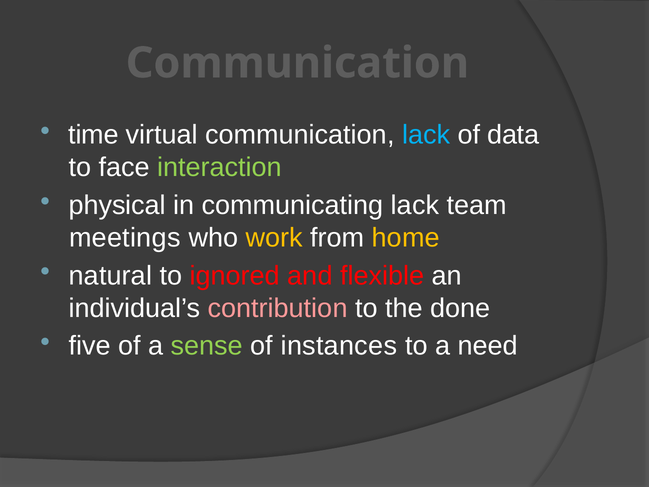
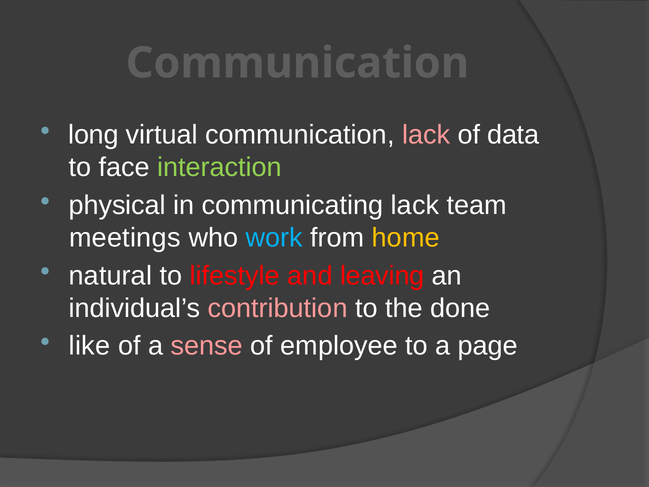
time: time -> long (94, 135)
lack colour: light blue -> pink (426, 135)
work colour: yellow -> light blue (274, 238)
ignored: ignored -> lifestyle (235, 276)
flexible: flexible -> leaving (382, 276)
five: five -> like (90, 346)
sense colour: light green -> pink (207, 346)
instances: instances -> employee (339, 346)
need: need -> page (488, 346)
